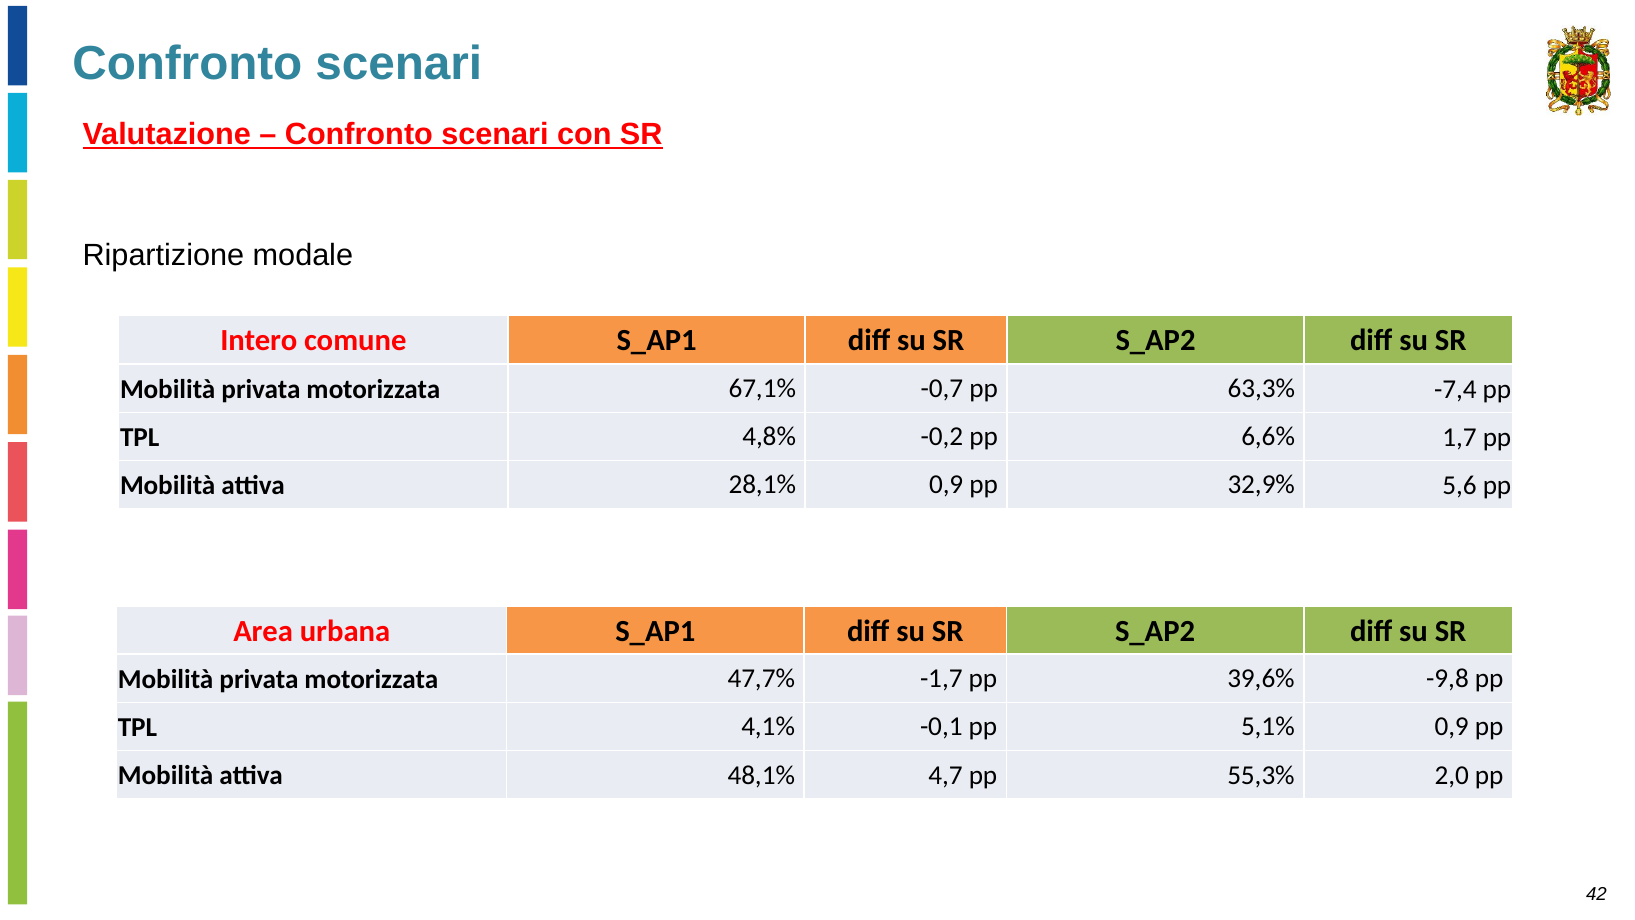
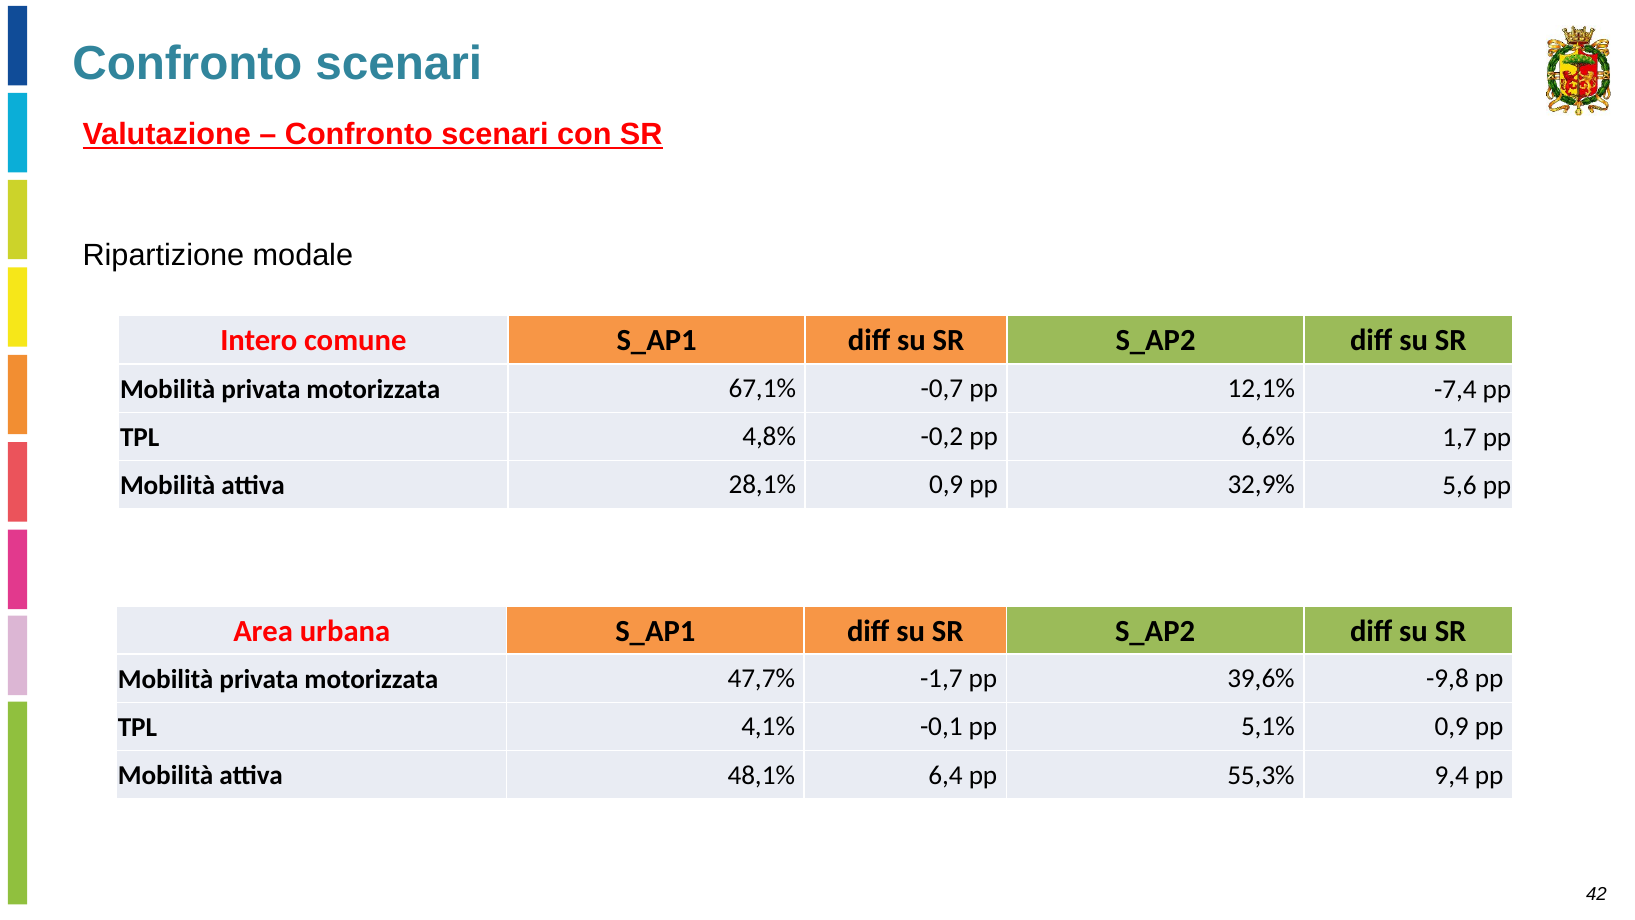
63,3%: 63,3% -> 12,1% (1261, 388)
4,7: 4,7 -> 6,4 (946, 775)
2,0: 2,0 -> 9,4 (1452, 775)
